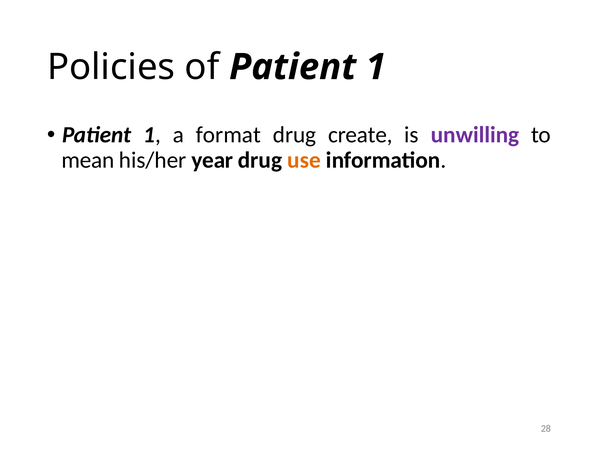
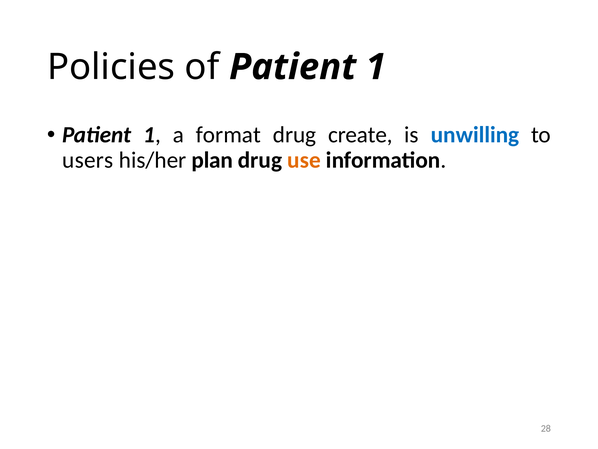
unwilling colour: purple -> blue (475, 135)
mean: mean -> users (88, 160)
year: year -> plan (212, 160)
